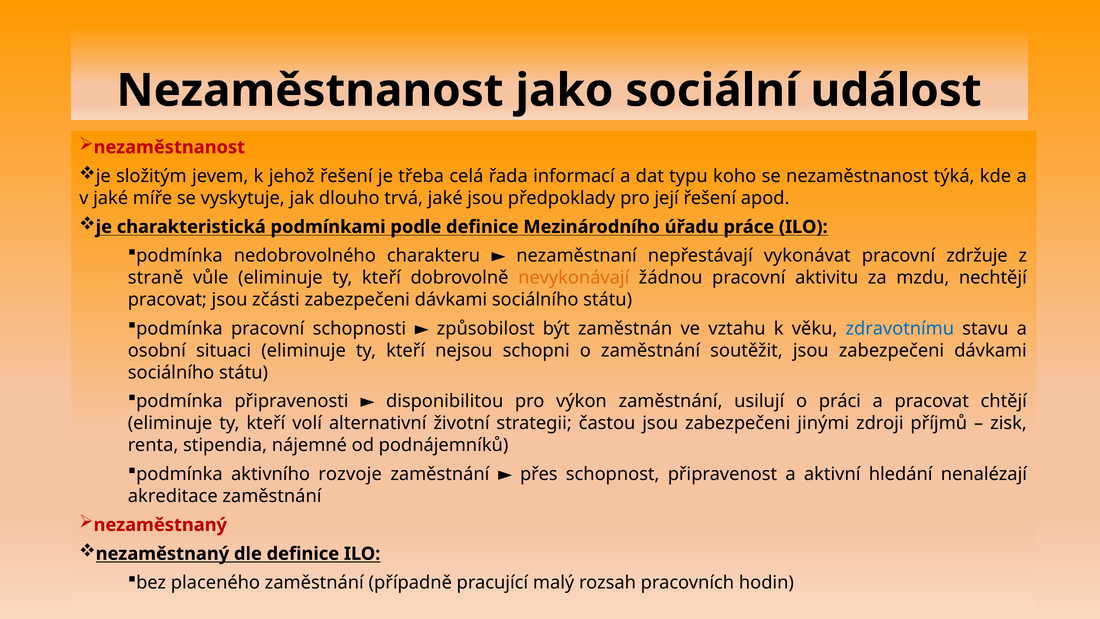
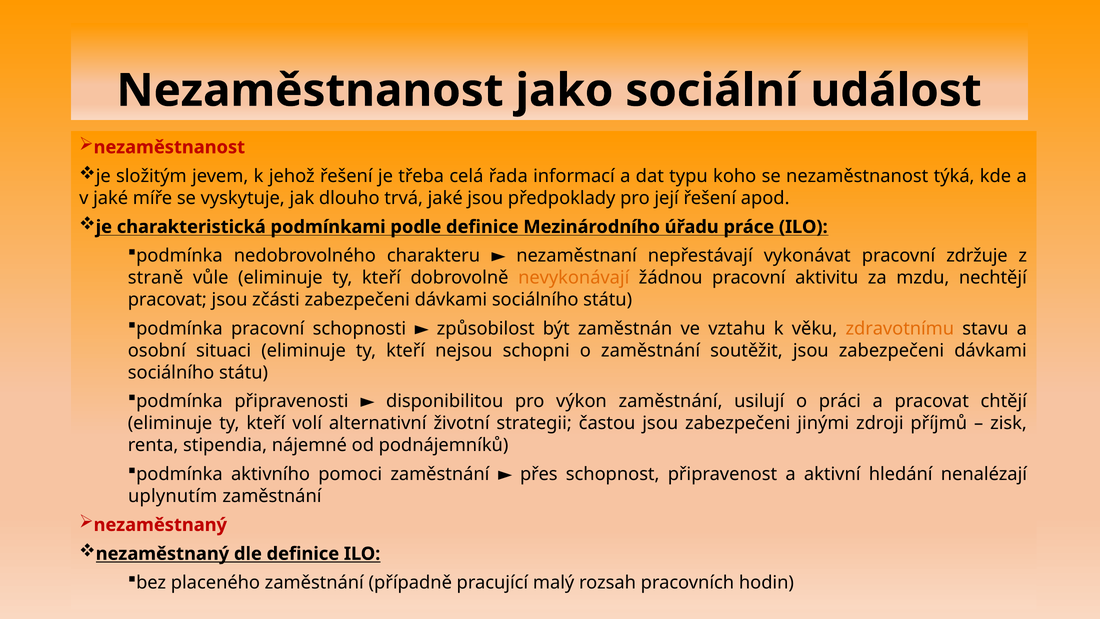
zdravotnímu colour: blue -> orange (900, 328)
rozvoje: rozvoje -> pomoci (350, 474)
akreditace: akreditace -> uplynutím (173, 496)
